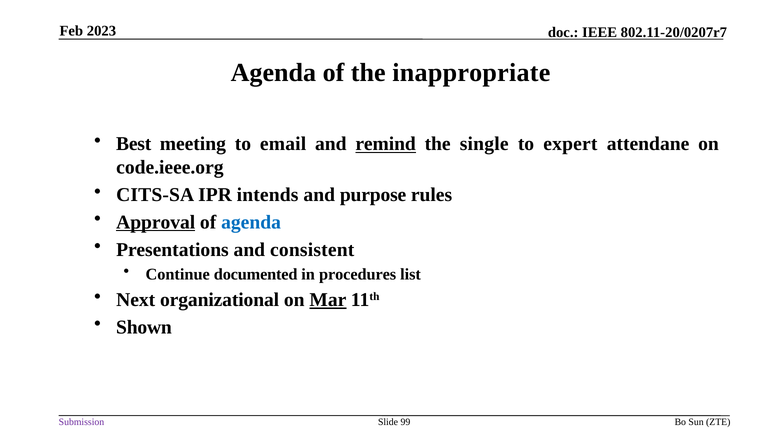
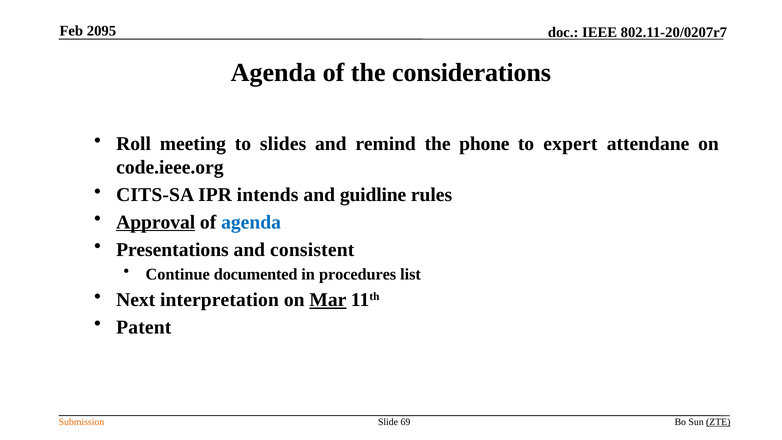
2023: 2023 -> 2095 (101, 31)
inappropriate: inappropriate -> considerations (472, 72)
Best: Best -> Roll (134, 144)
email: email -> slides (283, 144)
remind underline: present -> none (386, 144)
single: single -> phone (484, 144)
purpose: purpose -> guidline (373, 195)
organizational: organizational -> interpretation (219, 300)
Shown: Shown -> Patent (144, 327)
Submission colour: purple -> orange (81, 422)
99: 99 -> 69 (405, 422)
ZTE underline: none -> present (718, 422)
